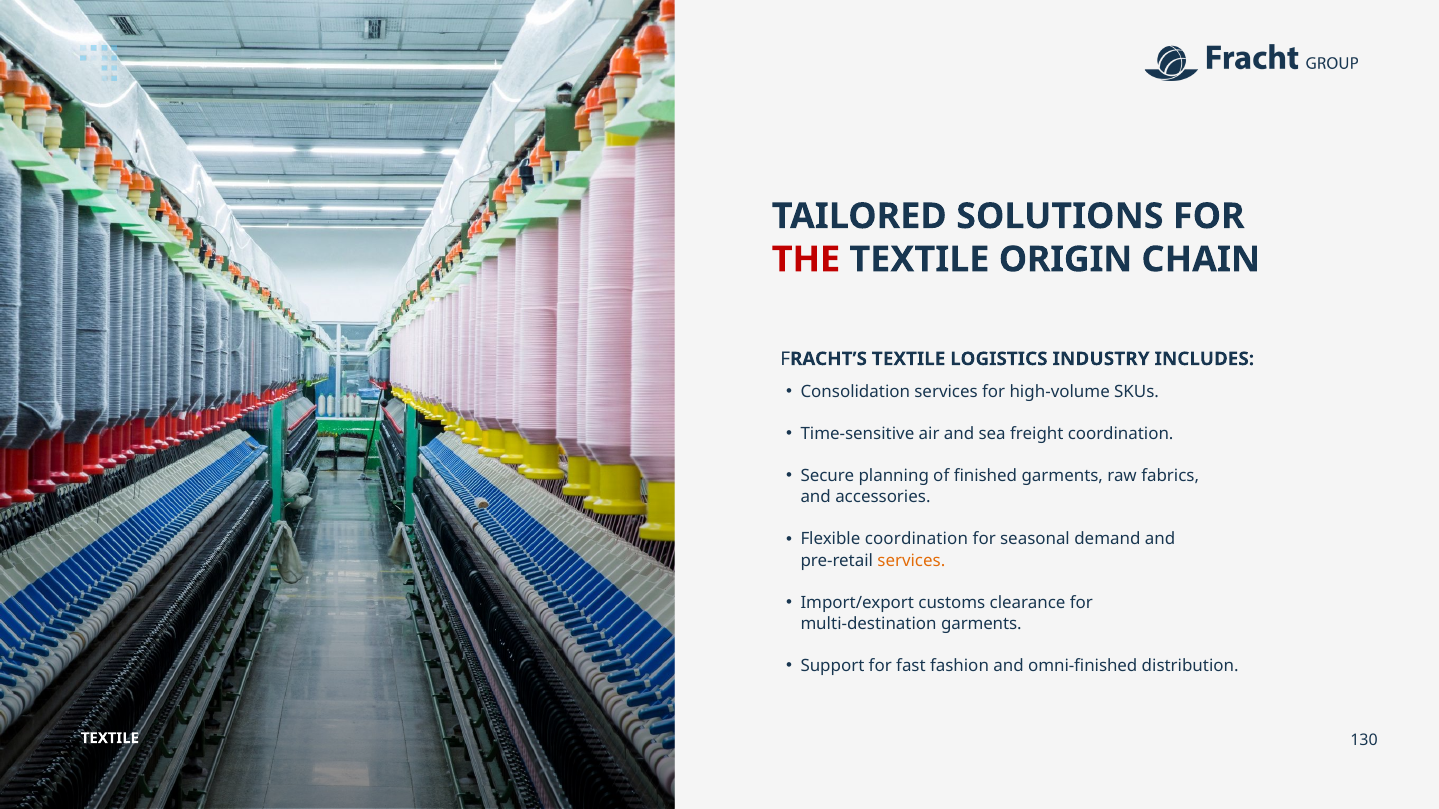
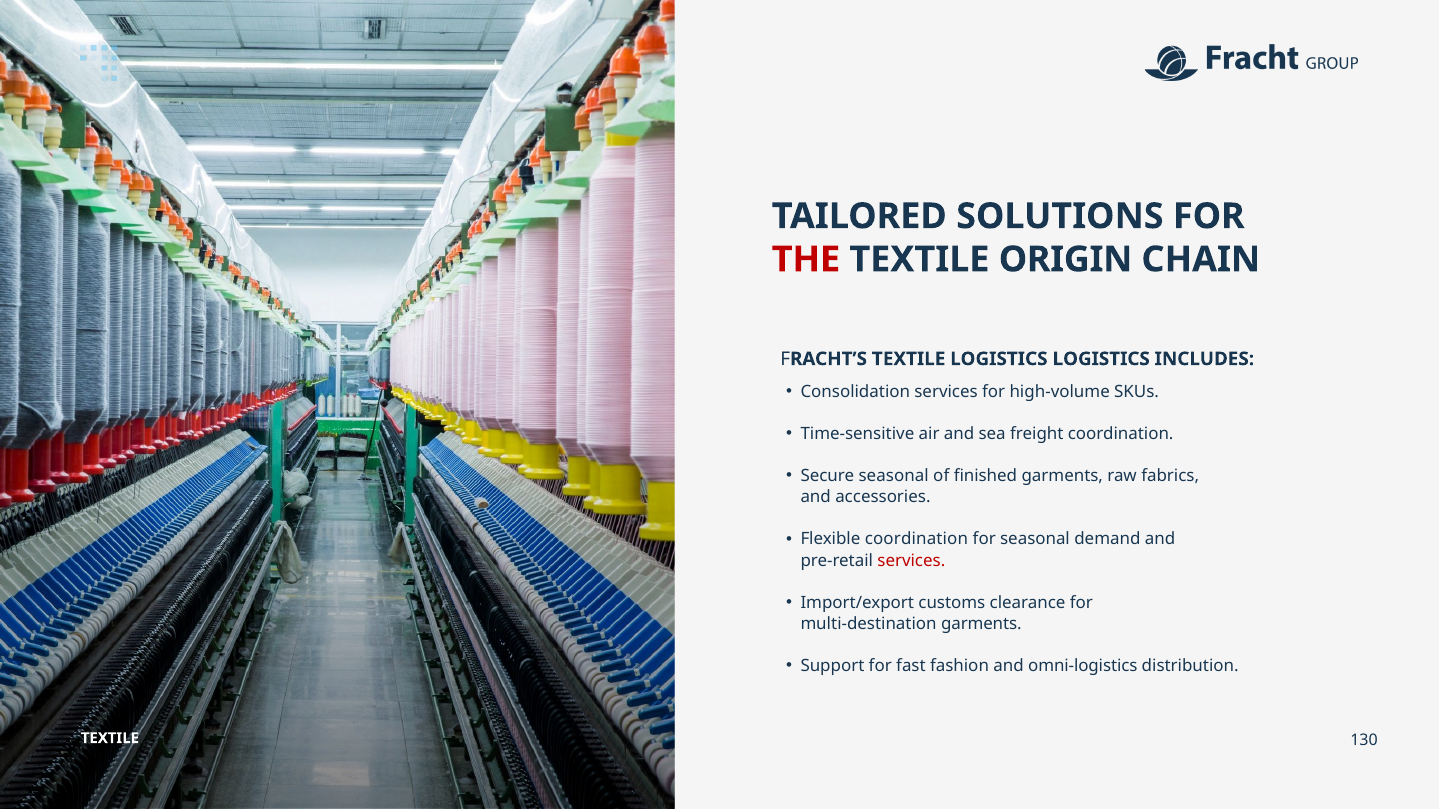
LOGISTICS INDUSTRY: INDUSTRY -> LOGISTICS (1101, 359)
Secure planning: planning -> seasonal (894, 476)
services colour: orange -> red (911, 561)
omni-finished: omni-finished -> omni-logistics (1083, 666)
